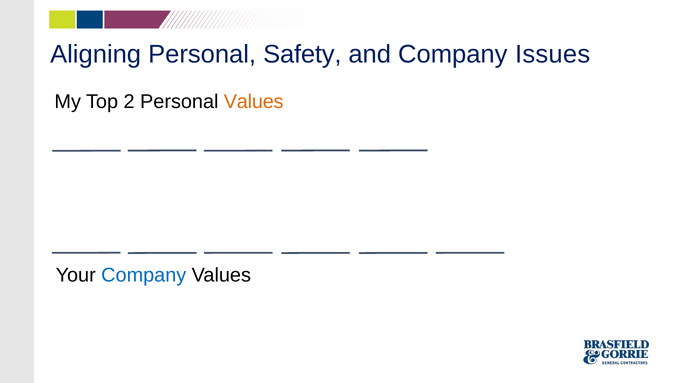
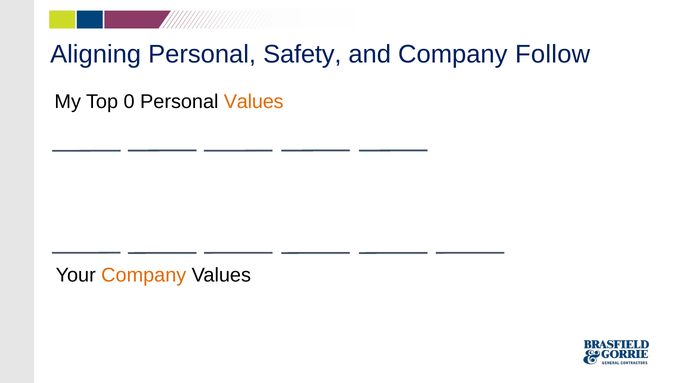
Issues: Issues -> Follow (553, 55)
2: 2 -> 0 (129, 102)
Company colour: blue -> orange (144, 275)
